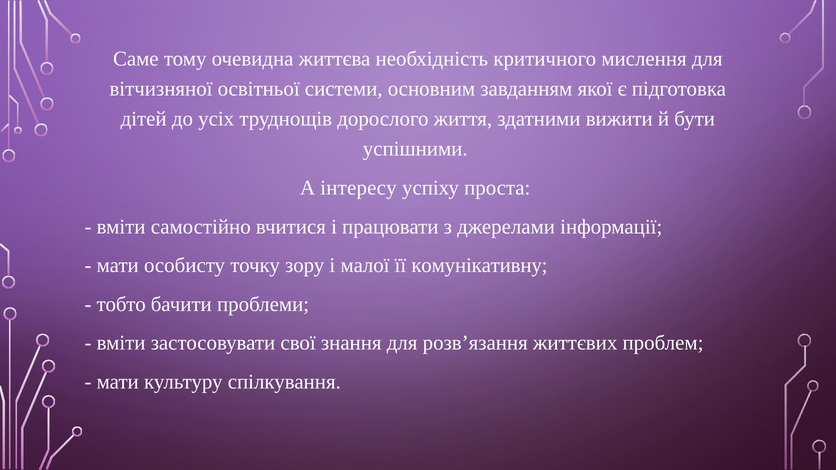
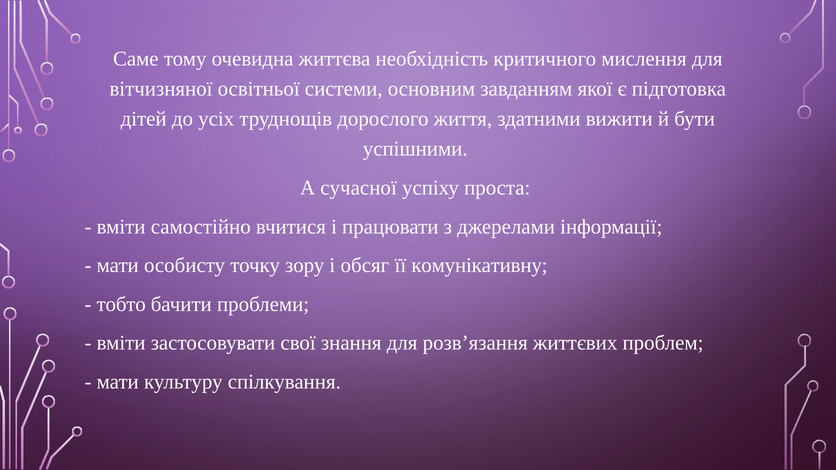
інтересу: інтересу -> сучасної (359, 188)
малої: малої -> обсяг (365, 266)
